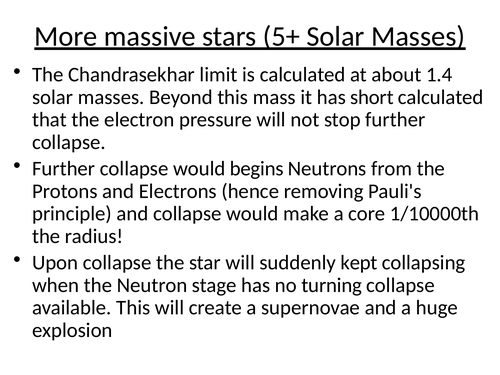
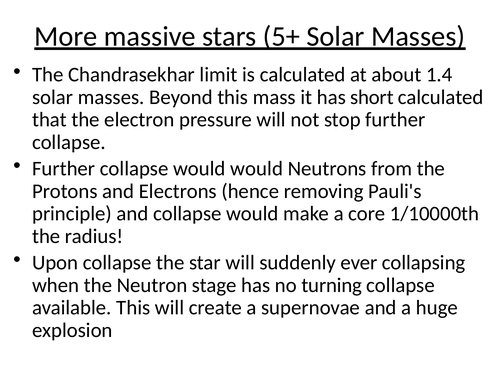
would begins: begins -> would (257, 169)
kept: kept -> ever (359, 263)
